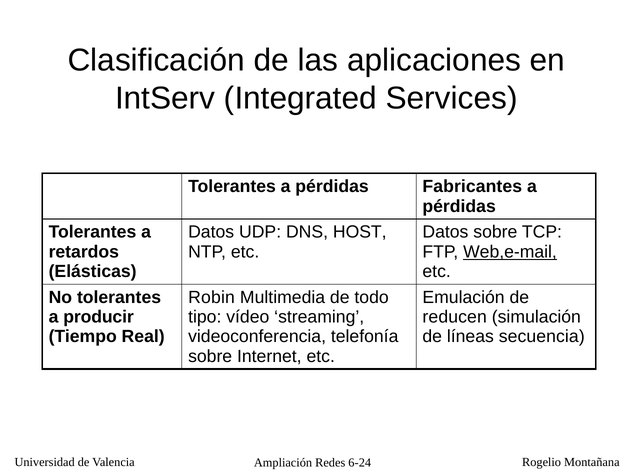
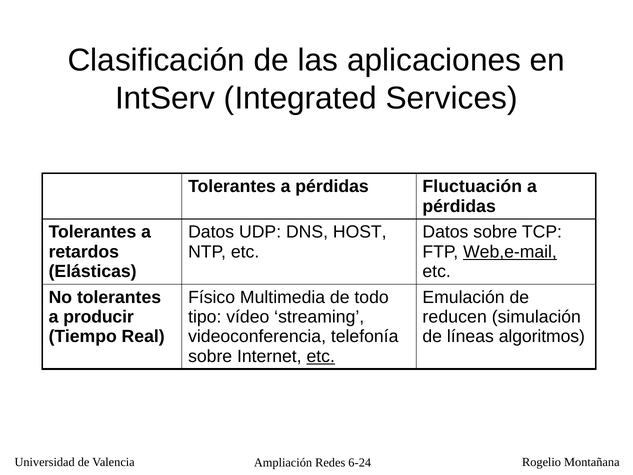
Fabricantes: Fabricantes -> Fluctuación (472, 186)
Robin: Robin -> Físico (212, 297)
secuencia: secuencia -> algoritmos (542, 336)
etc underline: none -> present (321, 356)
